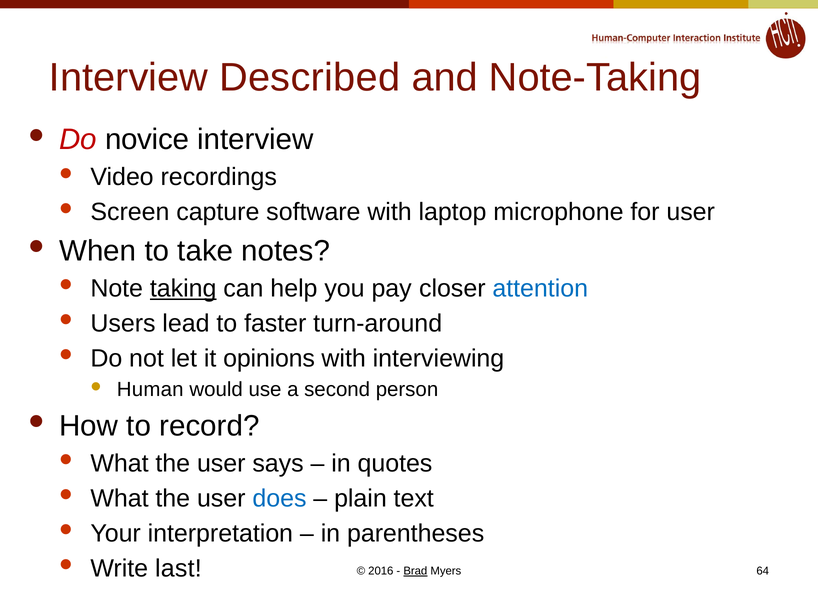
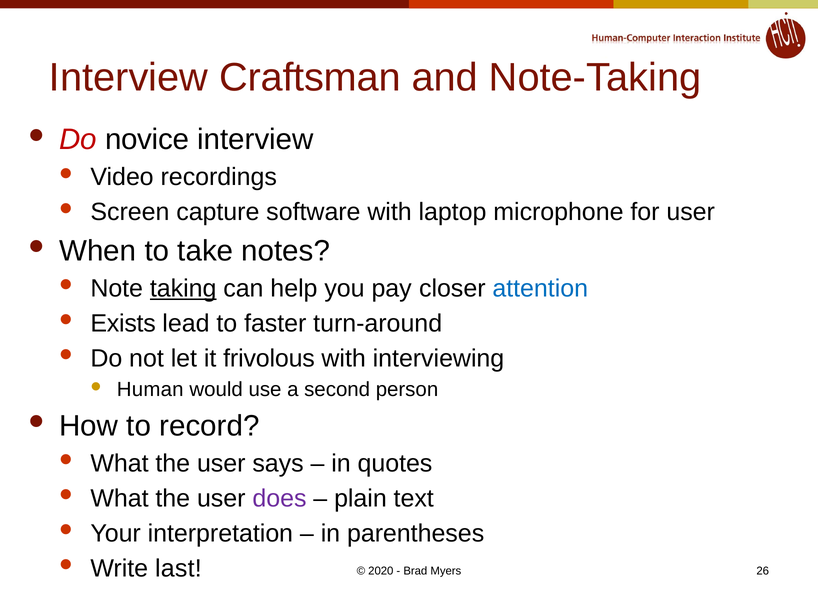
Described: Described -> Craftsman (310, 78)
Users: Users -> Exists (123, 323)
opinions: opinions -> frivolous (269, 358)
does colour: blue -> purple (279, 498)
2016: 2016 -> 2020 (381, 571)
Brad underline: present -> none (415, 571)
64: 64 -> 26 (763, 571)
